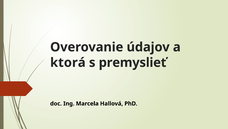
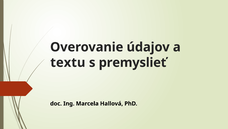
ktorá: ktorá -> textu (68, 62)
